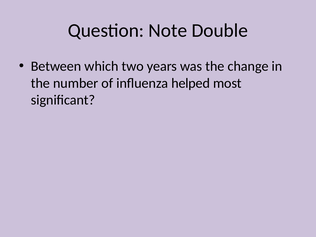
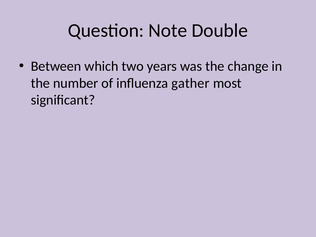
helped: helped -> gather (190, 83)
